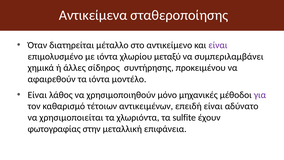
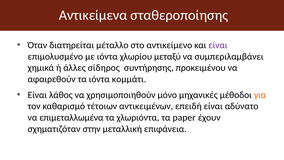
μοντέλο: μοντέλο -> κομμάτι (129, 79)
για colour: purple -> orange (260, 95)
χρησιμοποιείται: χρησιμοποιείται -> επιμεταλλωμένα (71, 117)
sulfite: sulfite -> paper (184, 117)
φωτογραφίας: φωτογραφίας -> σχηματιζόταν (54, 129)
